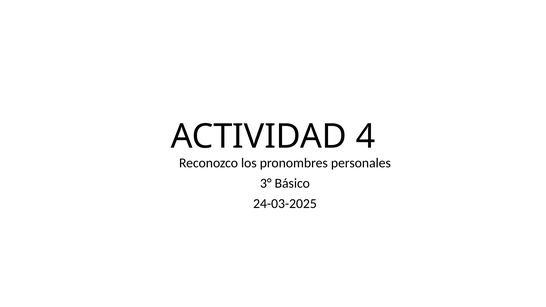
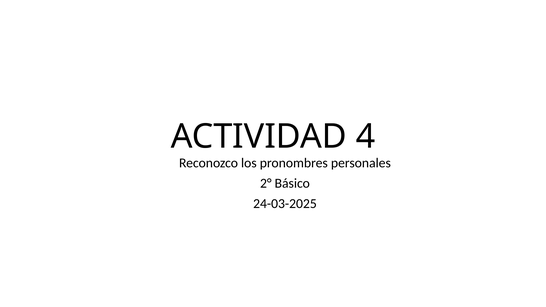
3°: 3° -> 2° (266, 183)
